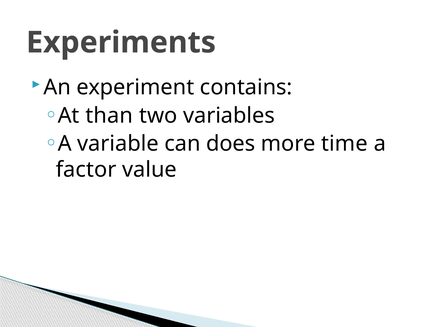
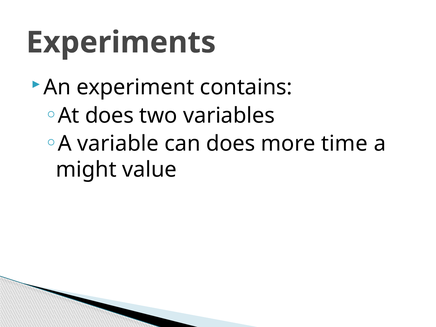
At than: than -> does (109, 116)
factor: factor -> might (86, 170)
